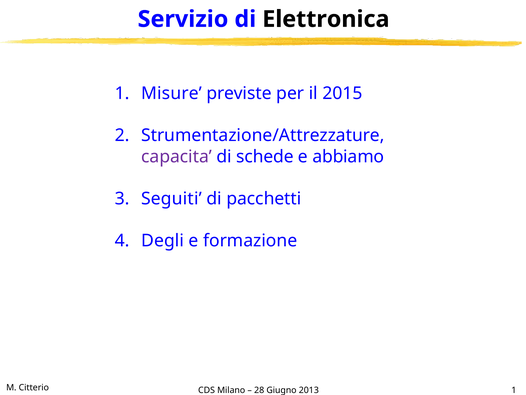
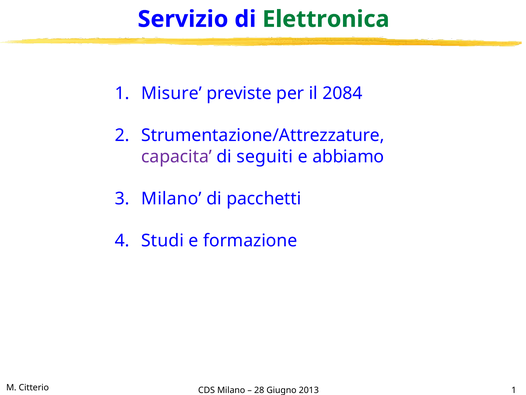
Elettronica colour: black -> green (326, 19)
2015: 2015 -> 2084 (342, 93)
schede: schede -> seguiti (265, 156)
Seguiti: Seguiti -> Milano (171, 198)
Degli: Degli -> Studi (163, 241)
